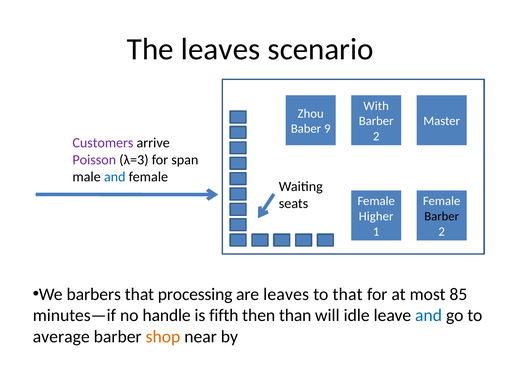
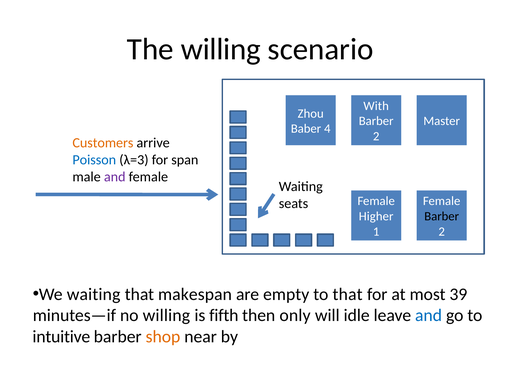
The leaves: leaves -> willing (221, 49)
9: 9 -> 4 (327, 129)
Customers colour: purple -> orange (103, 143)
Poisson colour: purple -> blue (94, 160)
and colour: blue -> purple (115, 177)
We barbers: barbers -> waiting (94, 294)
processing: processing -> makespan (195, 294)
are leaves: leaves -> empty (286, 294)
85: 85 -> 39 (458, 294)
no handle: handle -> willing (166, 315)
than: than -> only (295, 315)
average: average -> intuitive (61, 337)
